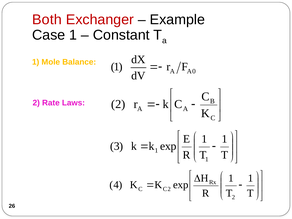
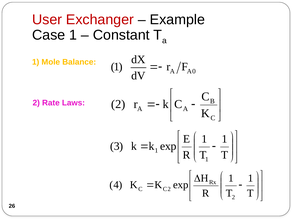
Both: Both -> User (47, 20)
